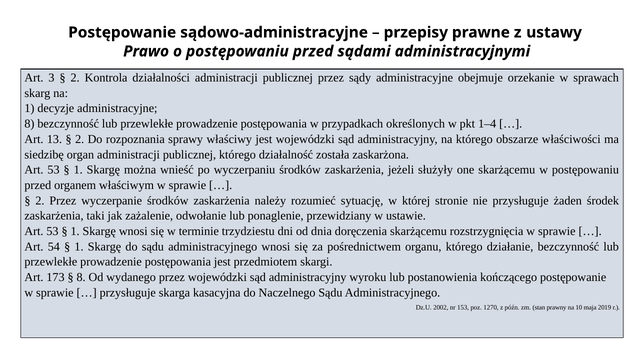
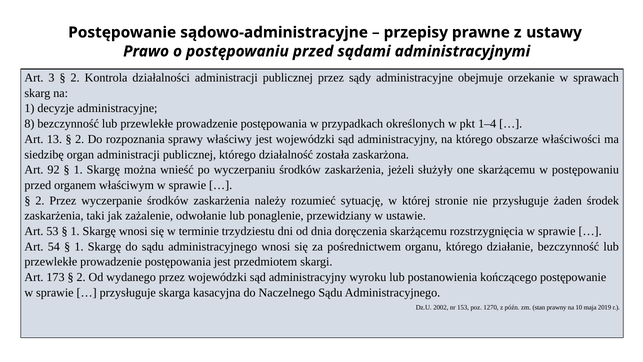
53: 53 -> 92 (54, 170)
8: 8 -> 2 (81, 277)
